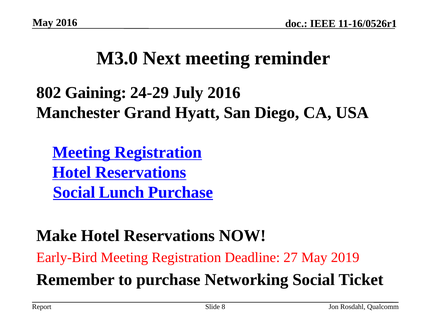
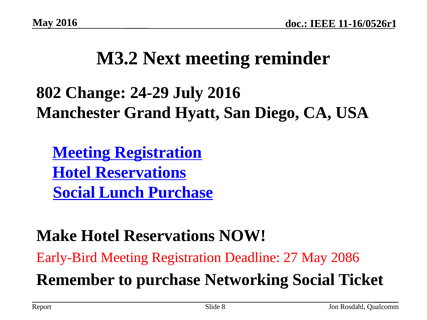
M3.0: M3.0 -> M3.2 (117, 58)
Gaining: Gaining -> Change (96, 93)
2019: 2019 -> 2086 (345, 258)
